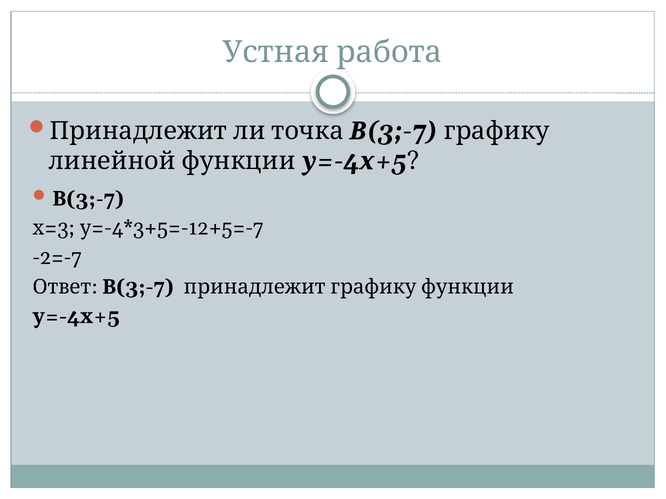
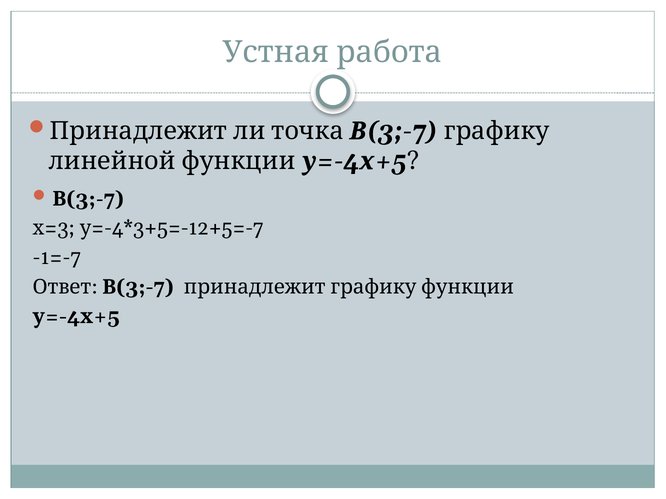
-2=-7: -2=-7 -> -1=-7 (57, 258)
